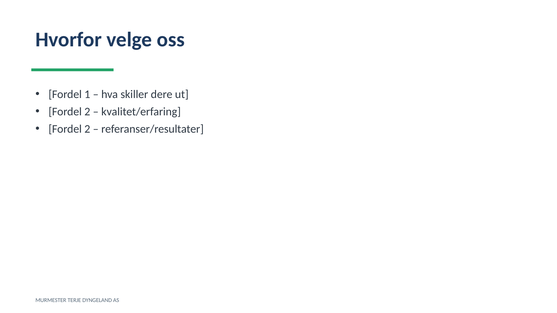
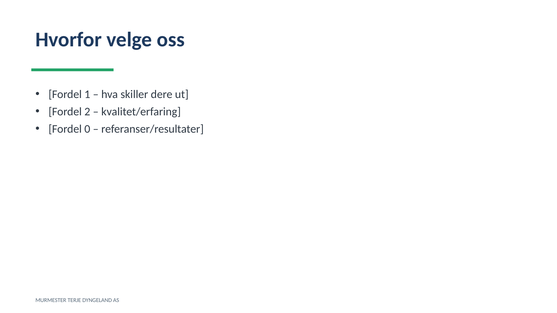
2: 2 -> 0 (87, 129)
